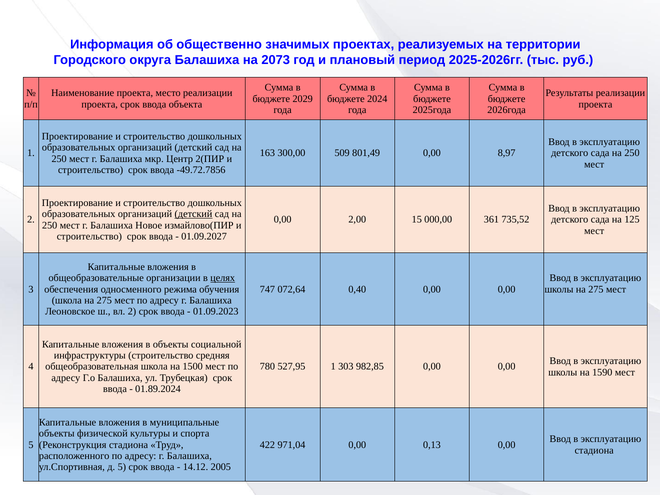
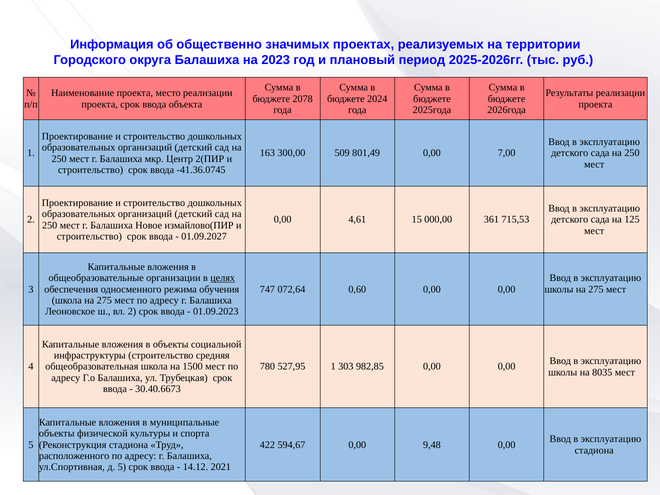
2073: 2073 -> 2023 (276, 60)
2029: 2029 -> 2078 (303, 99)
8,97: 8,97 -> 7,00 (507, 153)
-49.72.7856: -49.72.7856 -> -41.36.0745 (201, 170)
детский underline: present -> none (193, 214)
2,00: 2,00 -> 4,61 (357, 220)
735,52: 735,52 -> 715,53 (515, 220)
0,40: 0,40 -> 0,60 (357, 289)
1590: 1590 -> 8035 (602, 372)
01.89.2024: 01.89.2024 -> 30.40.6673 (158, 389)
971,04: 971,04 -> 594,67 (291, 445)
0,13: 0,13 -> 9,48 (432, 445)
2005: 2005 -> 2021 (221, 467)
